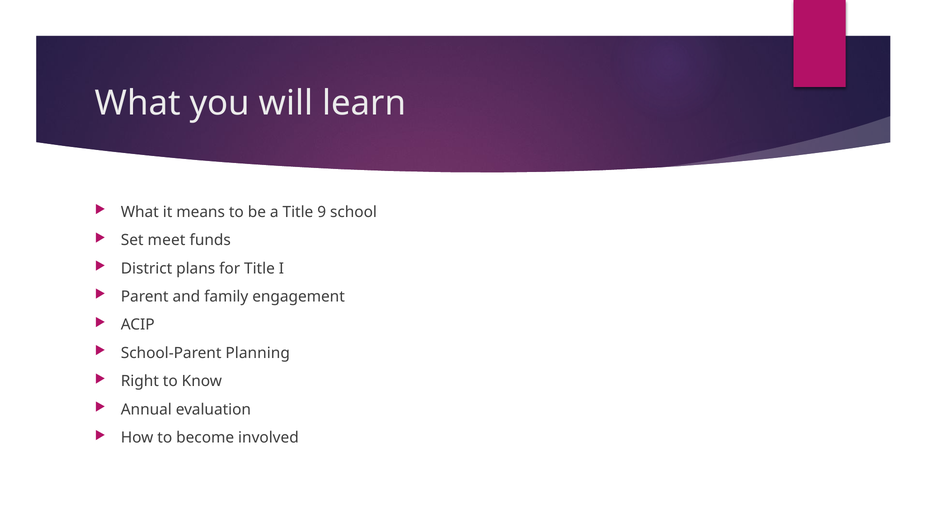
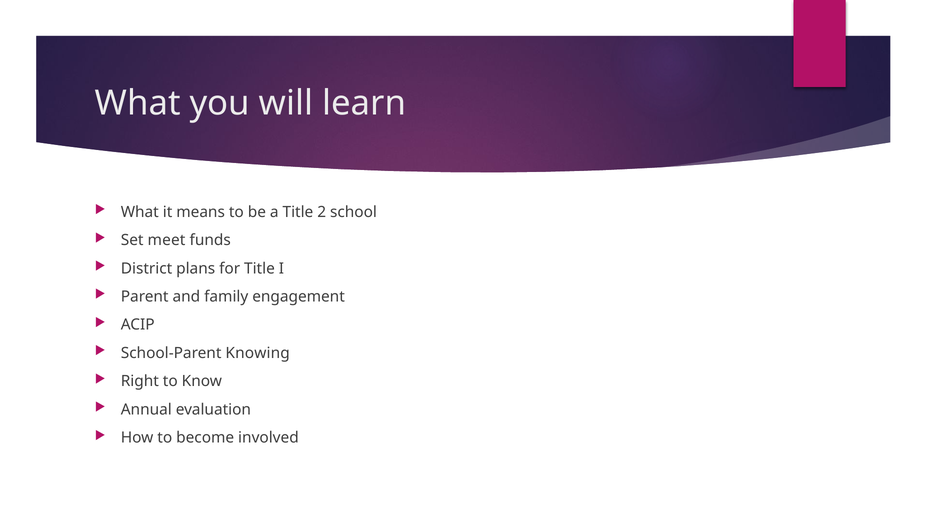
9: 9 -> 2 (322, 212)
Planning: Planning -> Knowing (258, 353)
